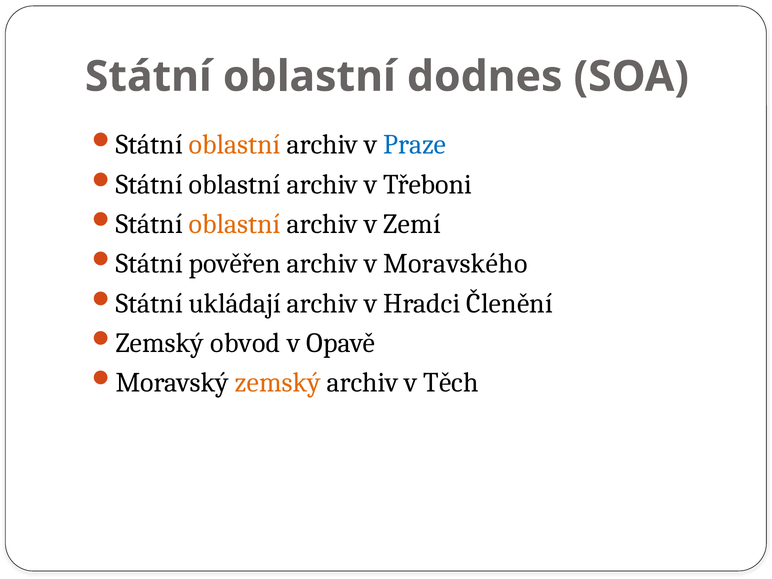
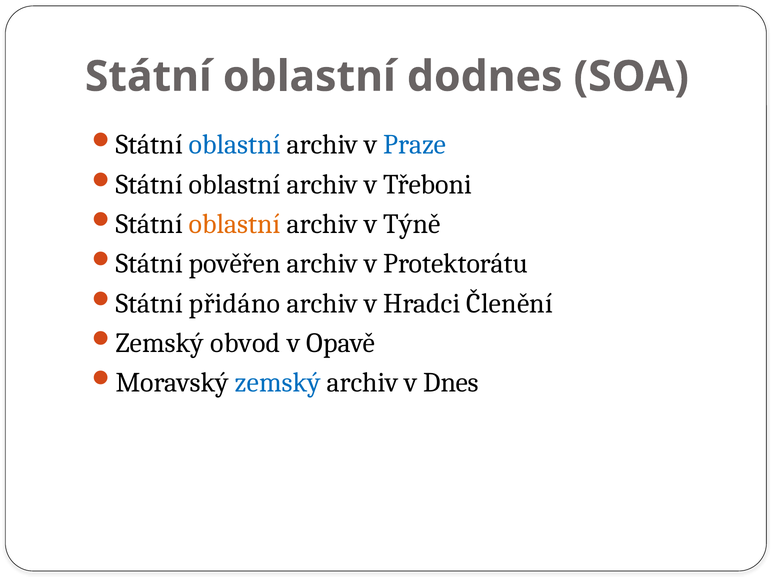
oblastní colour: orange -> blue (235, 145)
Zemí: Zemí -> Týně (412, 224)
Moravského: Moravského -> Protektorátu (456, 264)
ukládají: ukládají -> přidáno (235, 303)
zemský colour: orange -> blue (278, 383)
Těch: Těch -> Dnes (451, 383)
